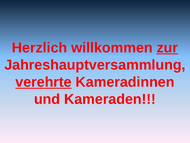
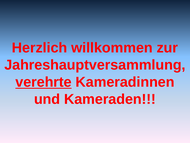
zur underline: present -> none (167, 48)
